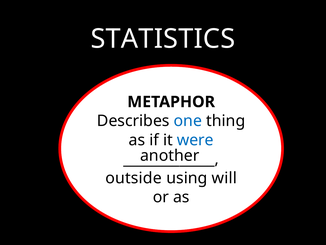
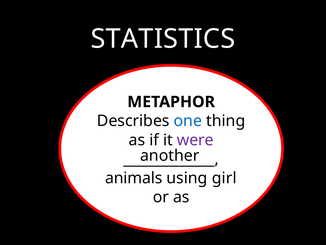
were colour: blue -> purple (195, 140)
outside: outside -> animals (134, 178)
will: will -> girl (224, 178)
